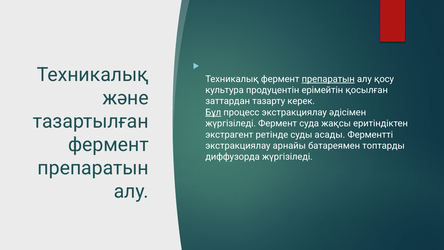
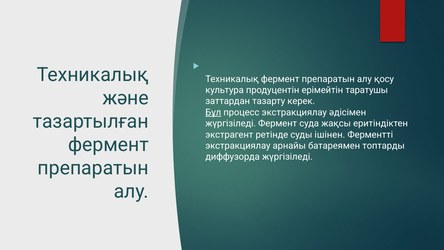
препаратын underline: present -> none (328, 79)
қосылған: қосылған -> таратушы (367, 90)
асады: асады -> ішінен (330, 135)
